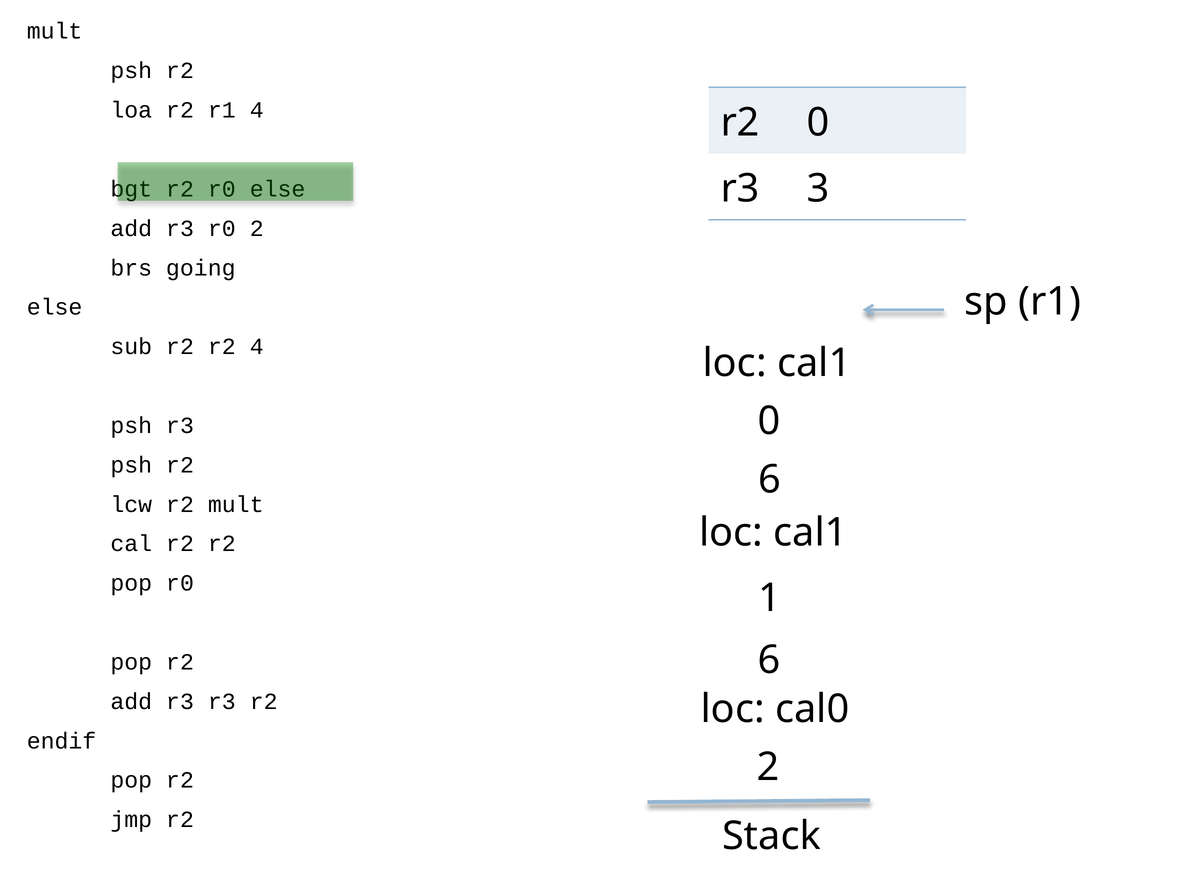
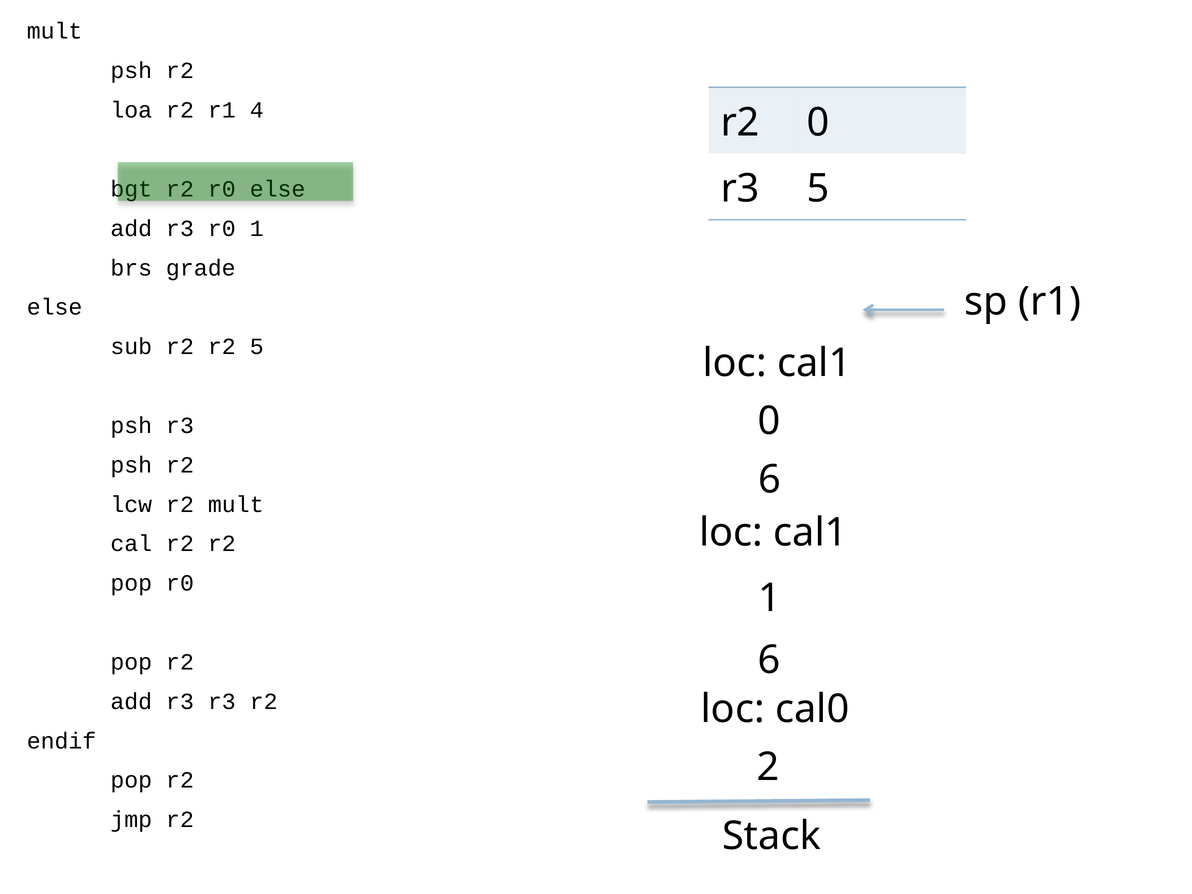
r3 3: 3 -> 5 (818, 189)
r0 2: 2 -> 1 (257, 228)
going: going -> grade (201, 268)
r2 4: 4 -> 5 (257, 347)
